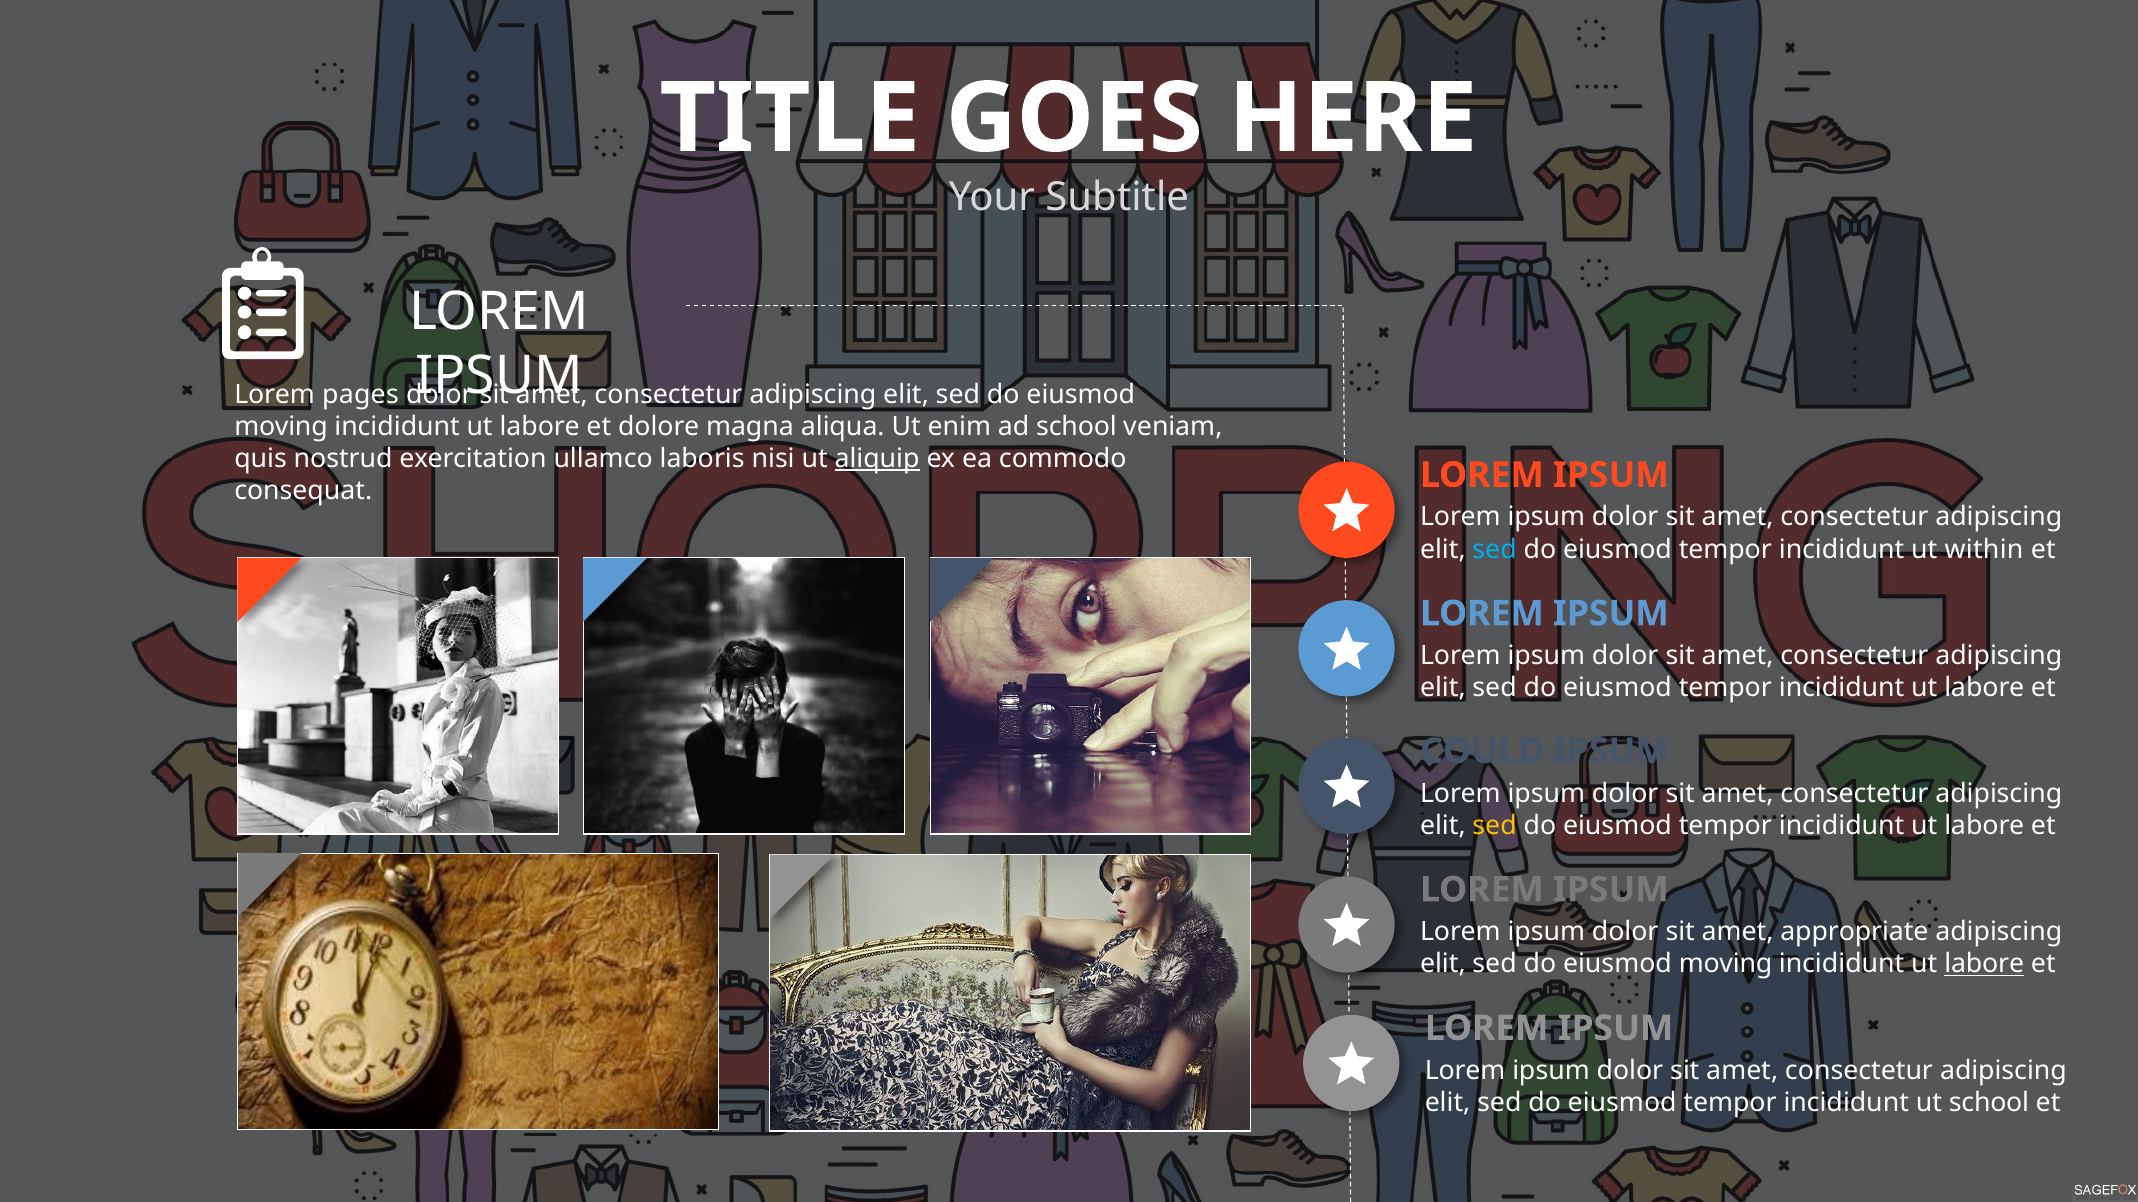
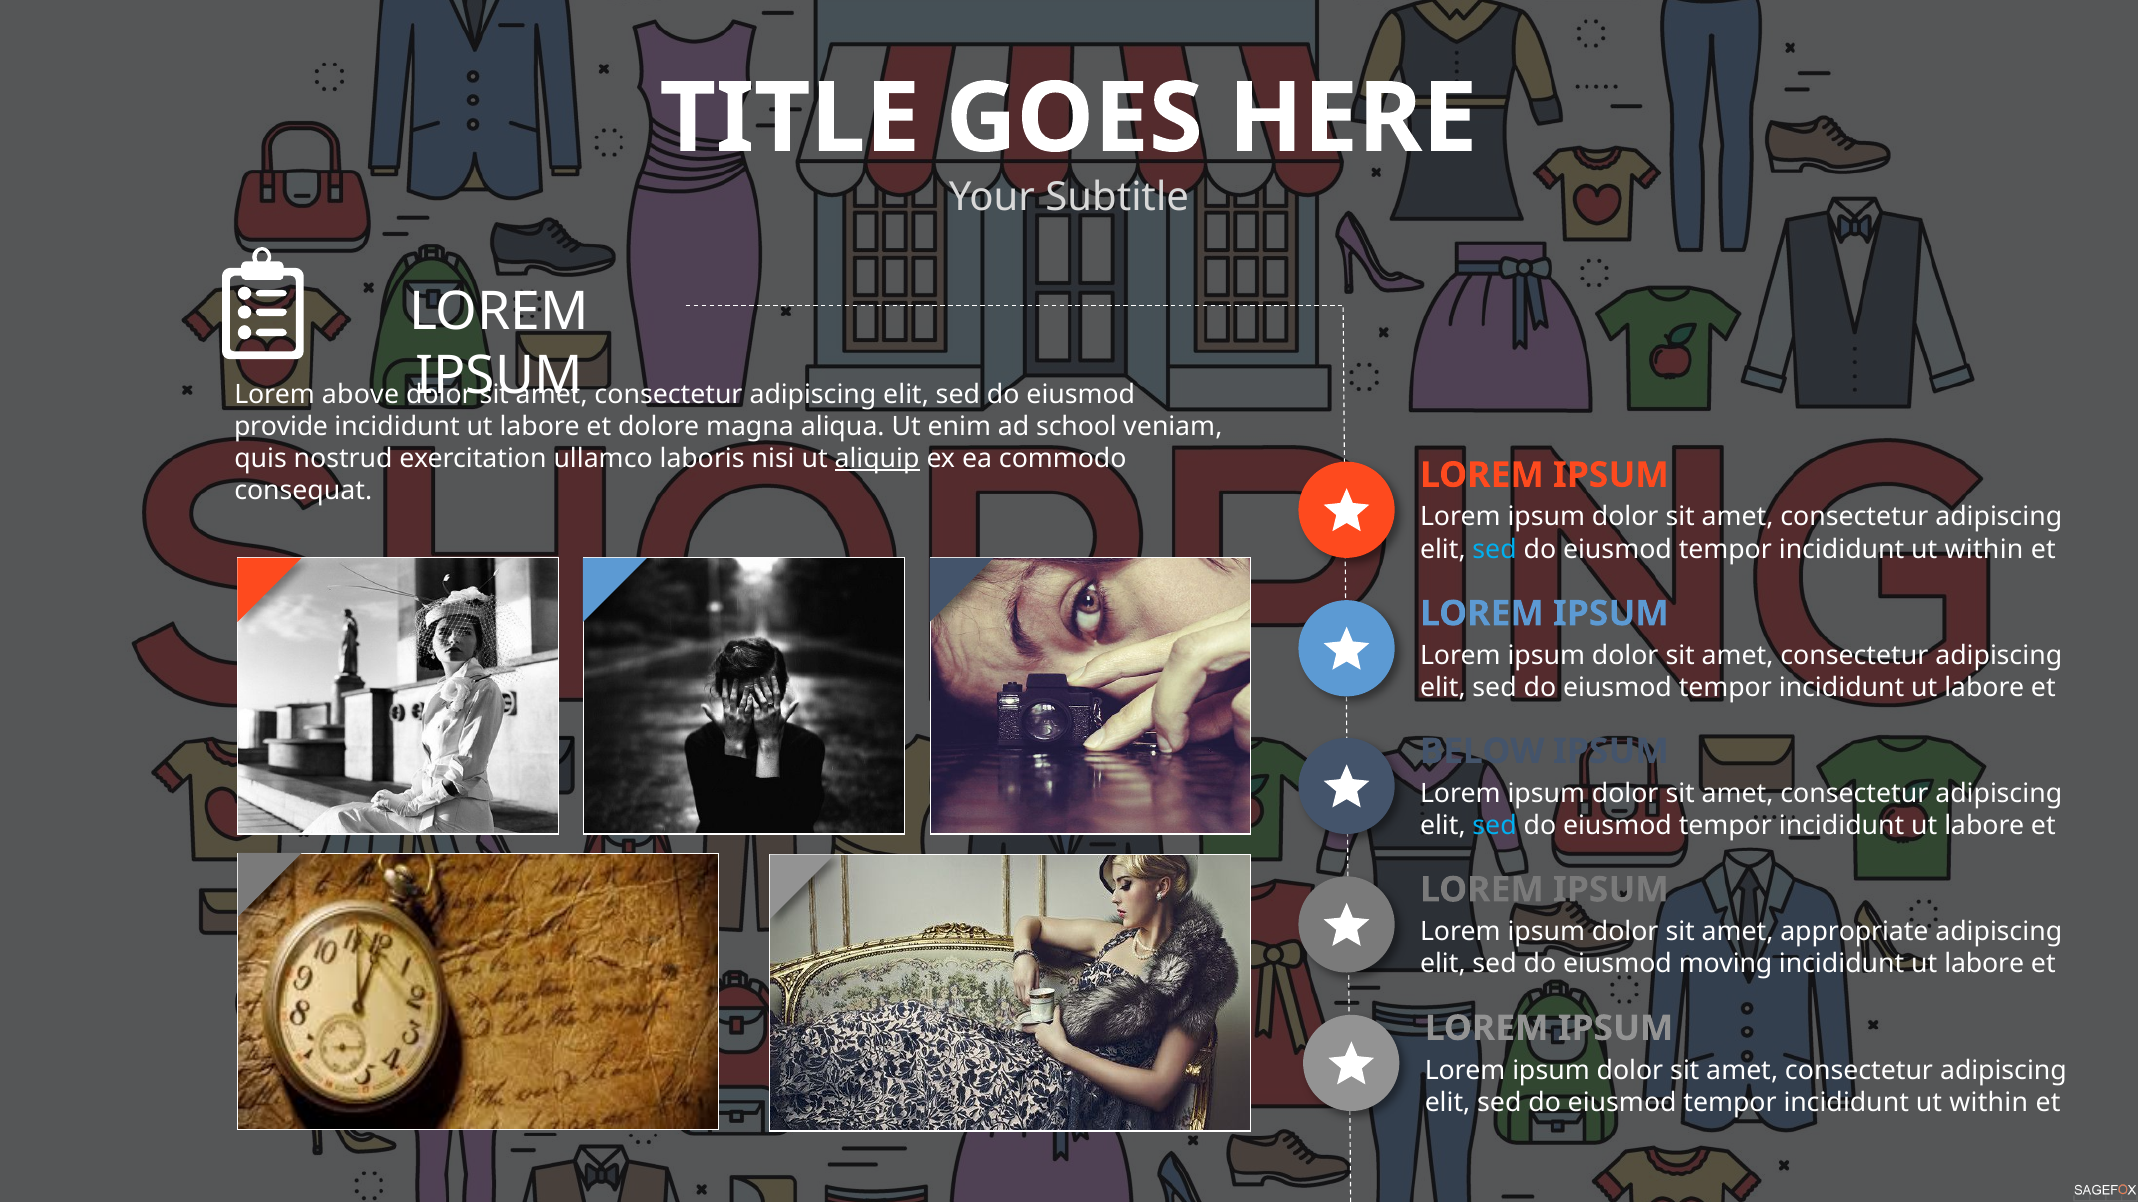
pages: pages -> above (360, 394)
moving: moving -> provide (281, 427)
COULD: COULD -> BELOW (1482, 752)
sed colour: yellow -> light blue (1495, 826)
labore underline: present -> none (1984, 964)
school: school -> within (1989, 1103)
